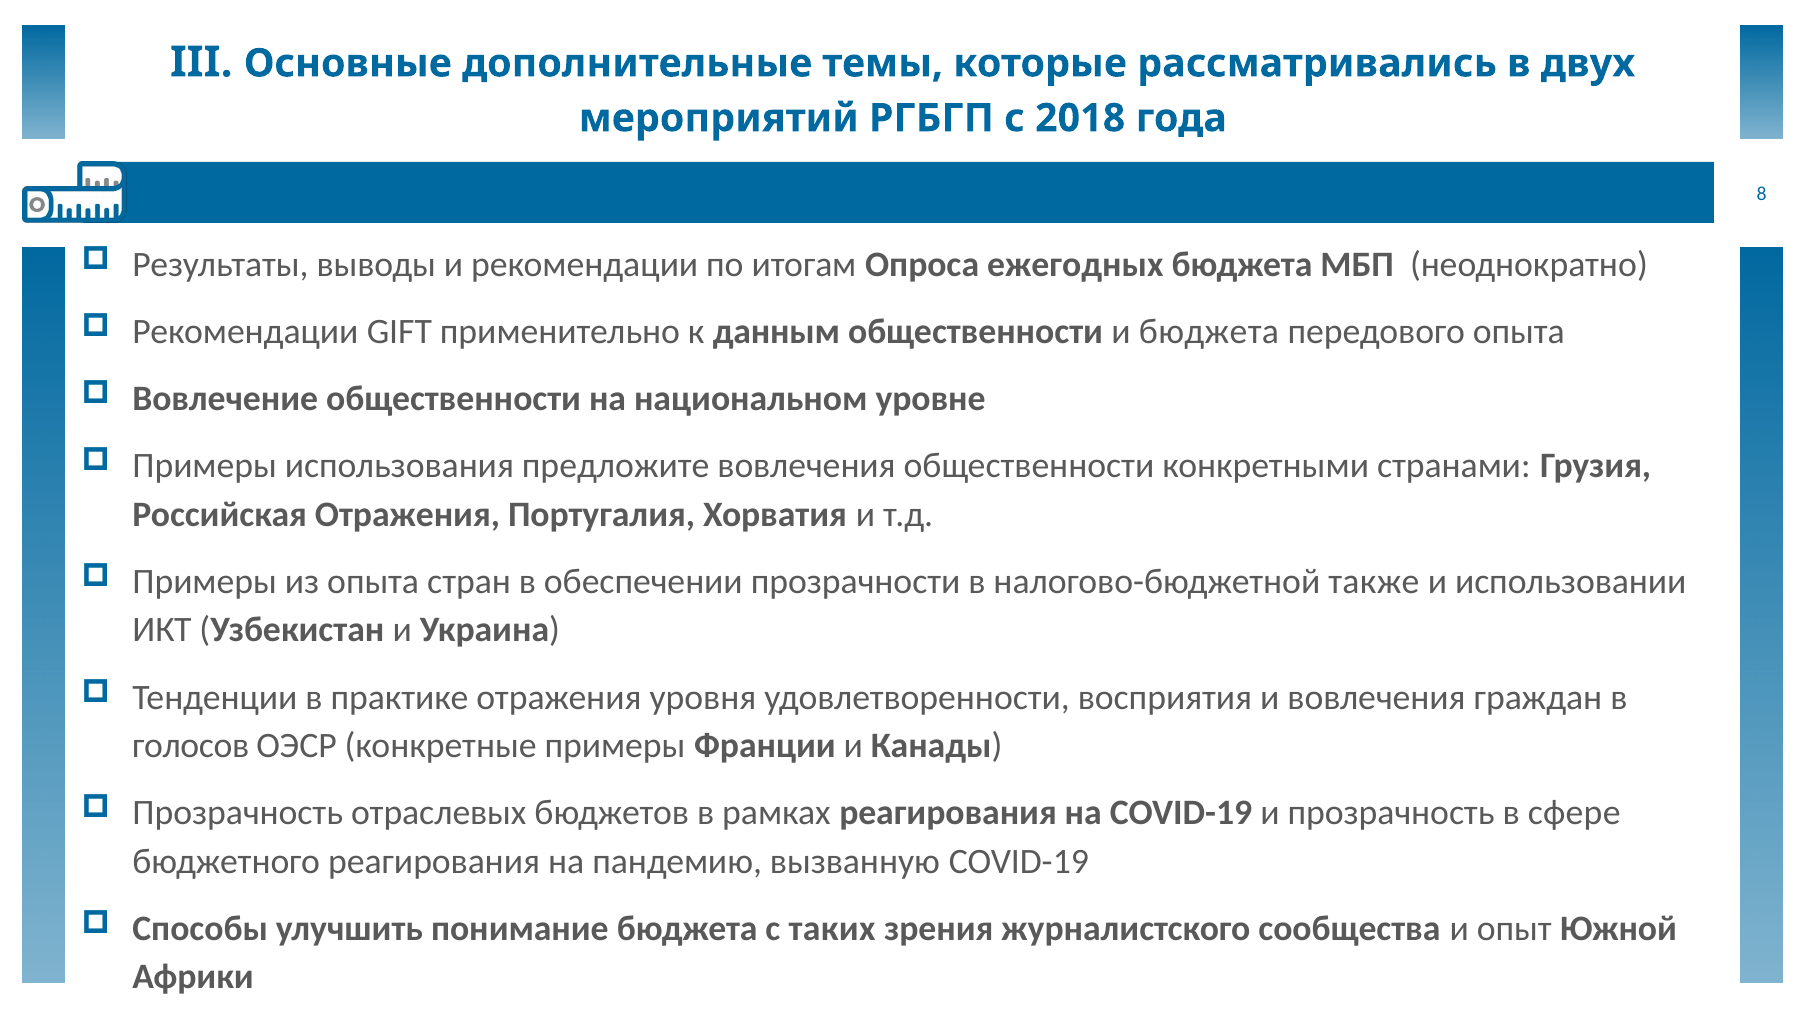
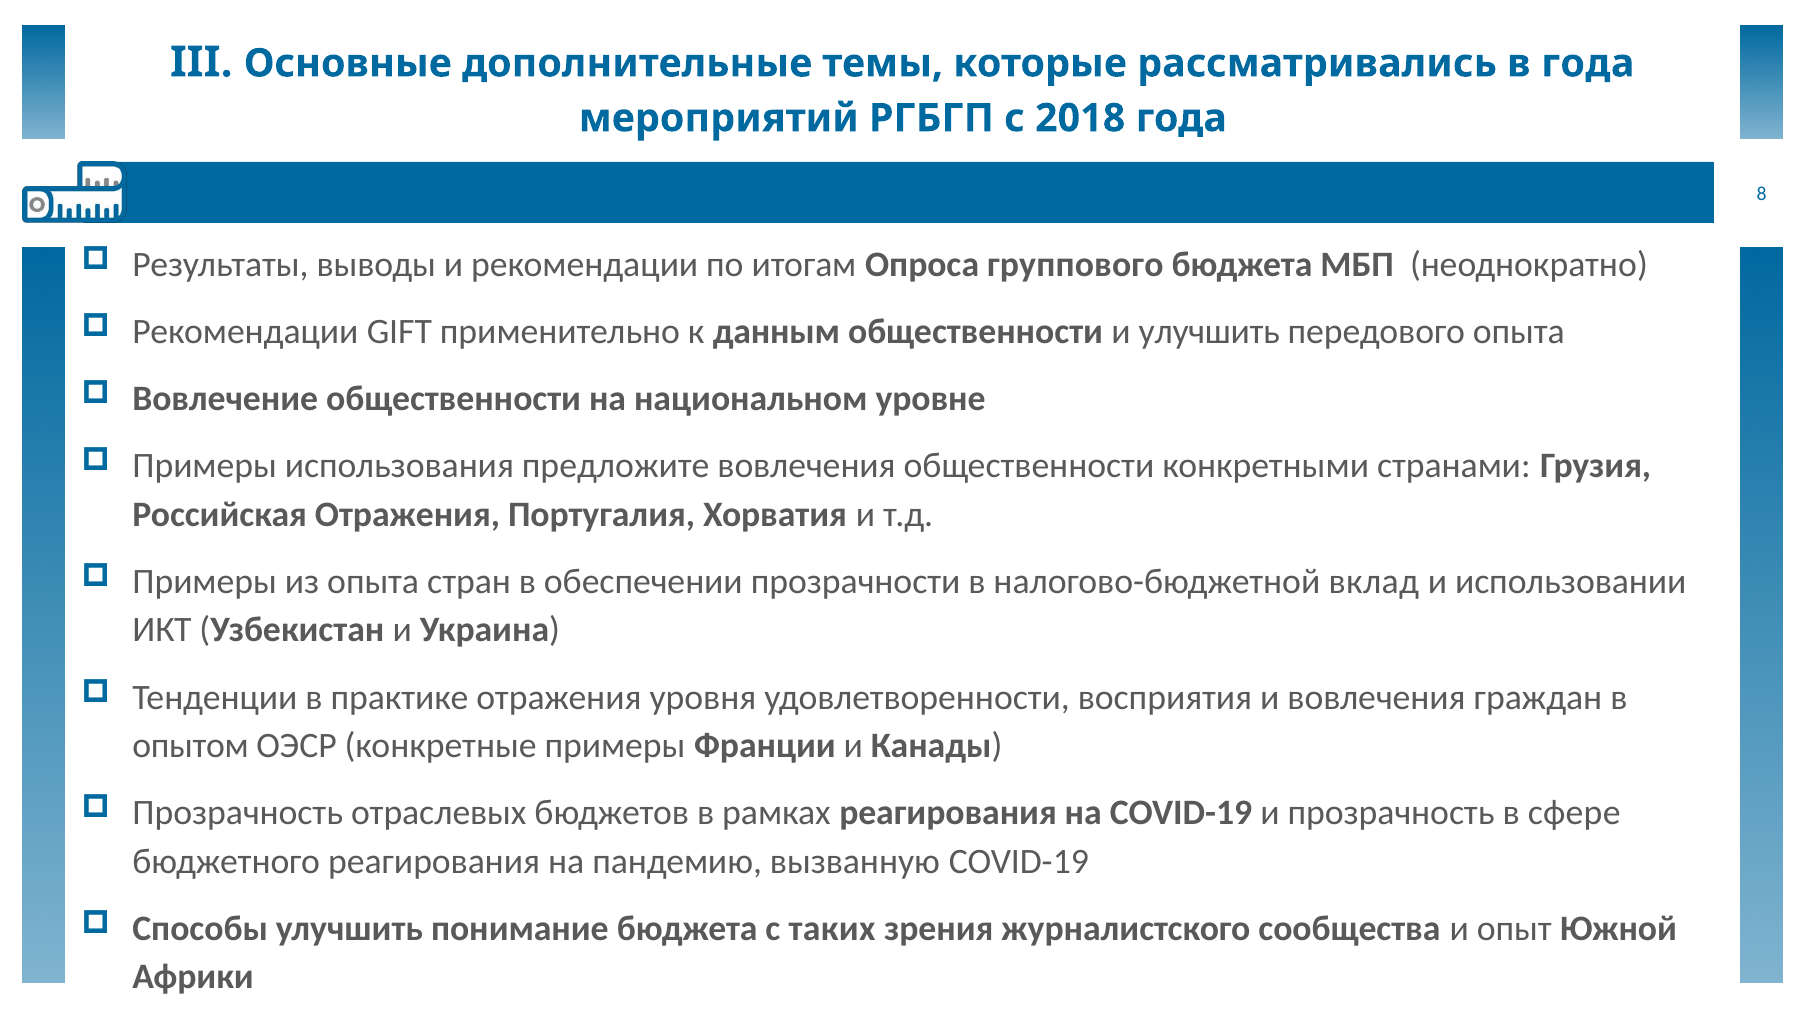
в двух: двух -> года (1588, 63)
ежегодных: ежегодных -> группового (1075, 264)
и бюджета: бюджета -> улучшить (1209, 331)
также: также -> вклад (1374, 582)
голосов: голосов -> опытом (191, 746)
